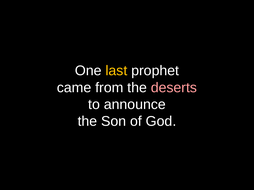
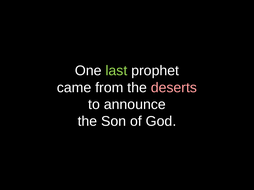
last colour: yellow -> light green (116, 71)
